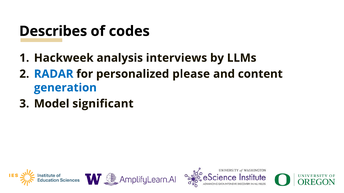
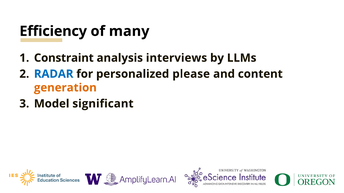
Describes: Describes -> Efficiency (53, 31)
codes: codes -> many (129, 31)
Hackweek: Hackweek -> Constraint (64, 58)
generation colour: blue -> orange (65, 88)
